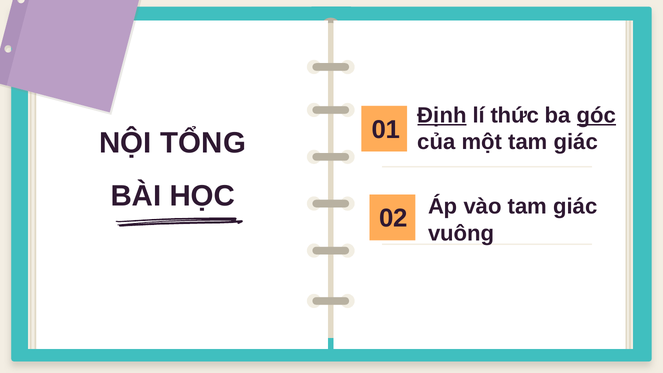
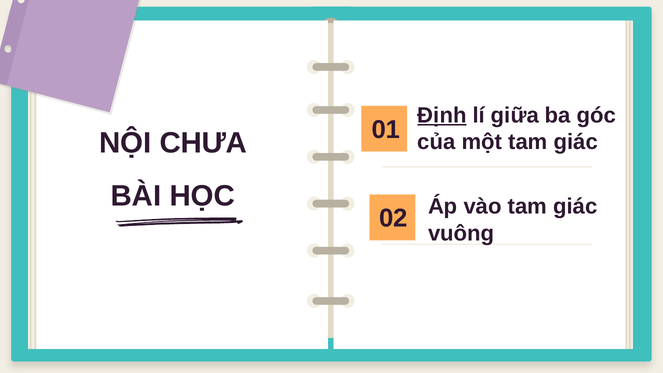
thức: thức -> giữa (515, 115)
góc underline: present -> none (596, 115)
TỔNG: TỔNG -> CHƯA (203, 143)
